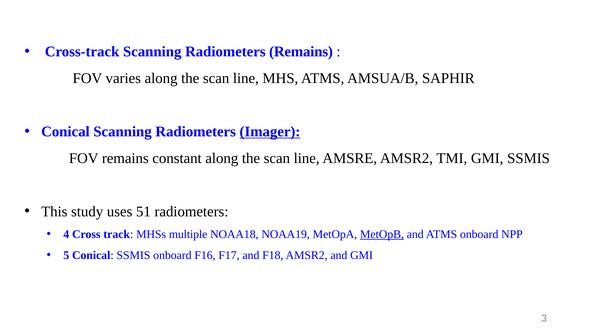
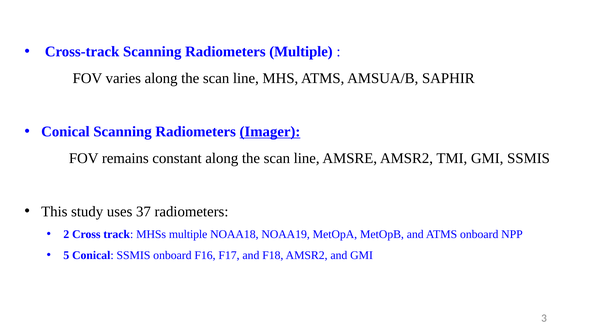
Radiometers Remains: Remains -> Multiple (301, 52)
51: 51 -> 37 (143, 212)
4: 4 -> 2 (66, 234)
MetOpB underline: present -> none (382, 234)
